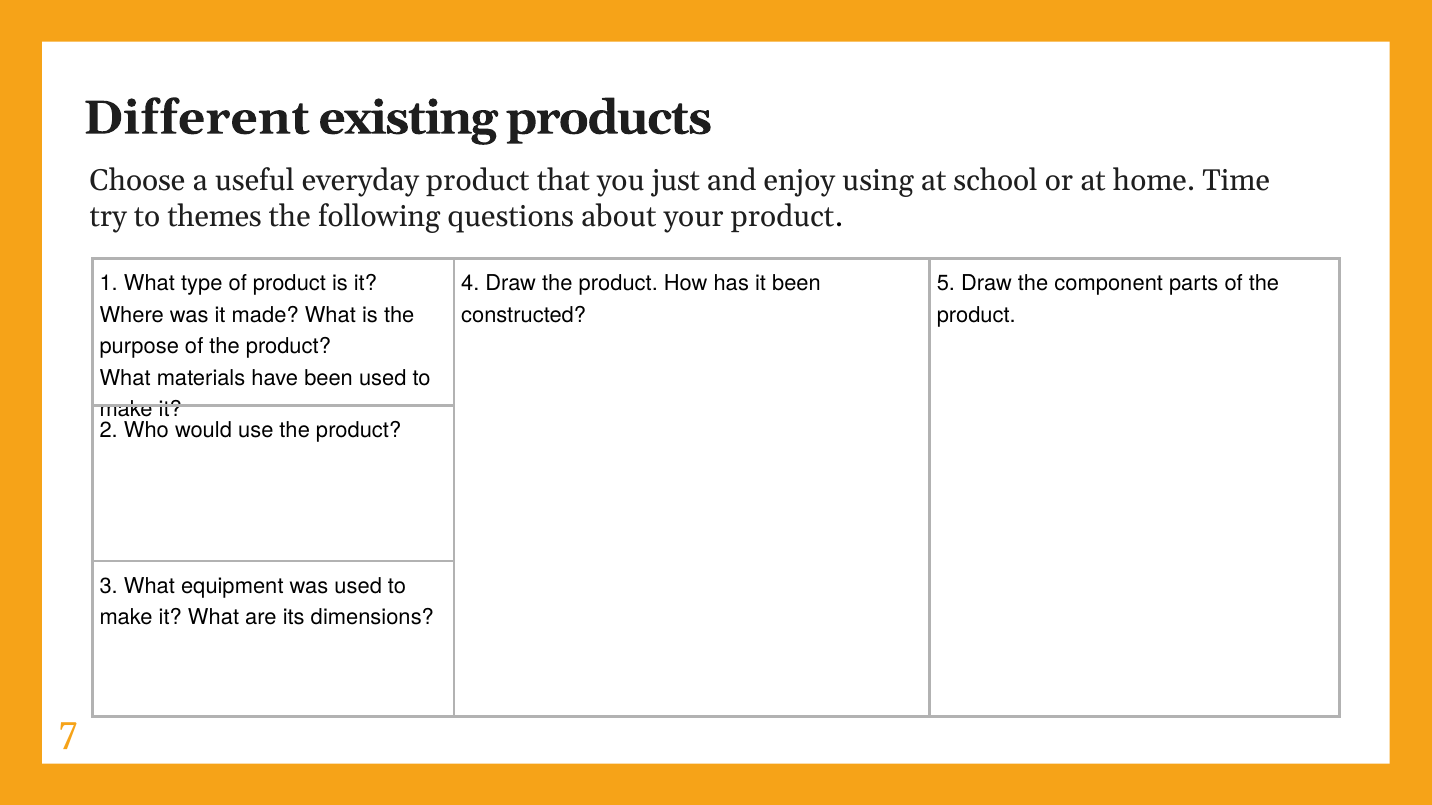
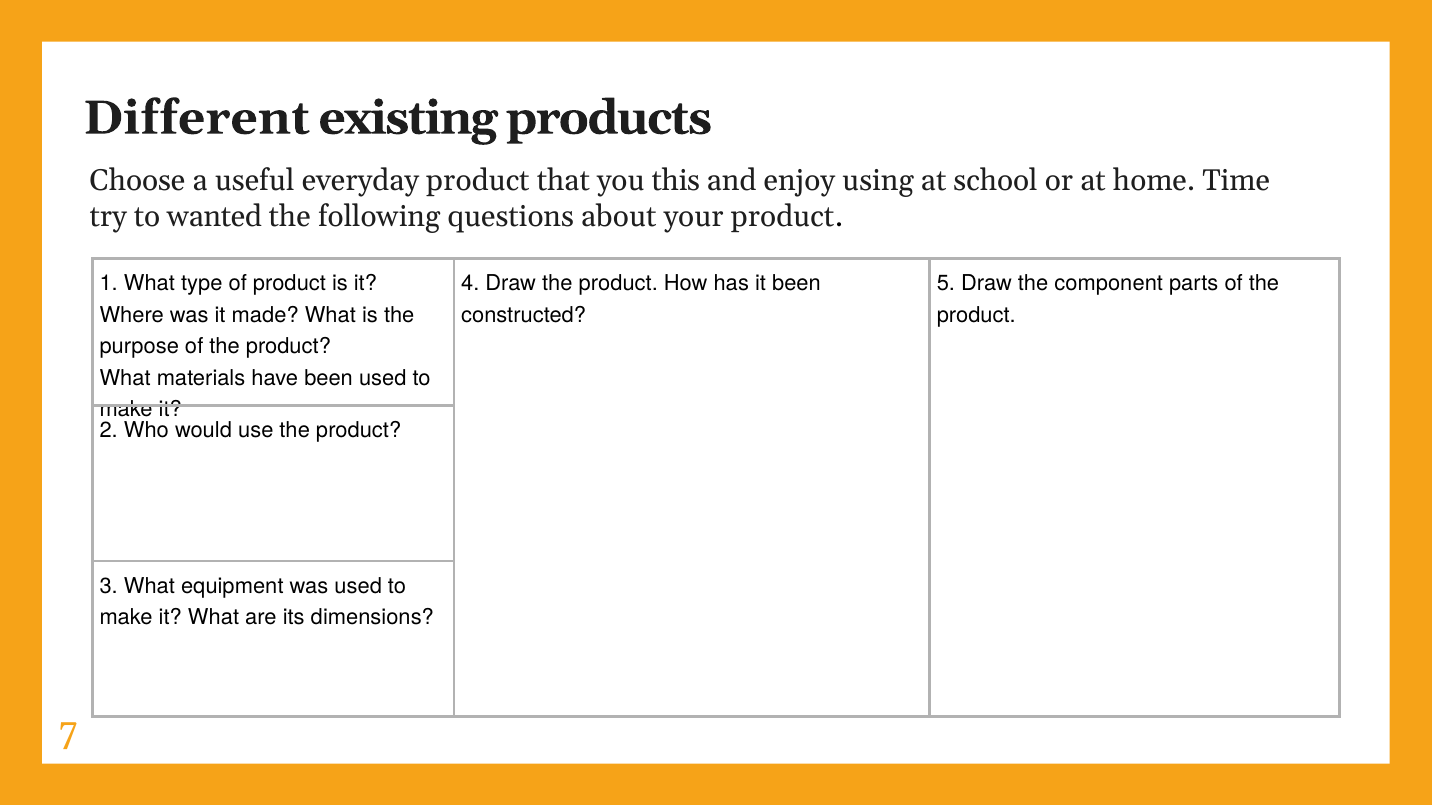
just: just -> this (676, 181)
themes: themes -> wanted (215, 217)
